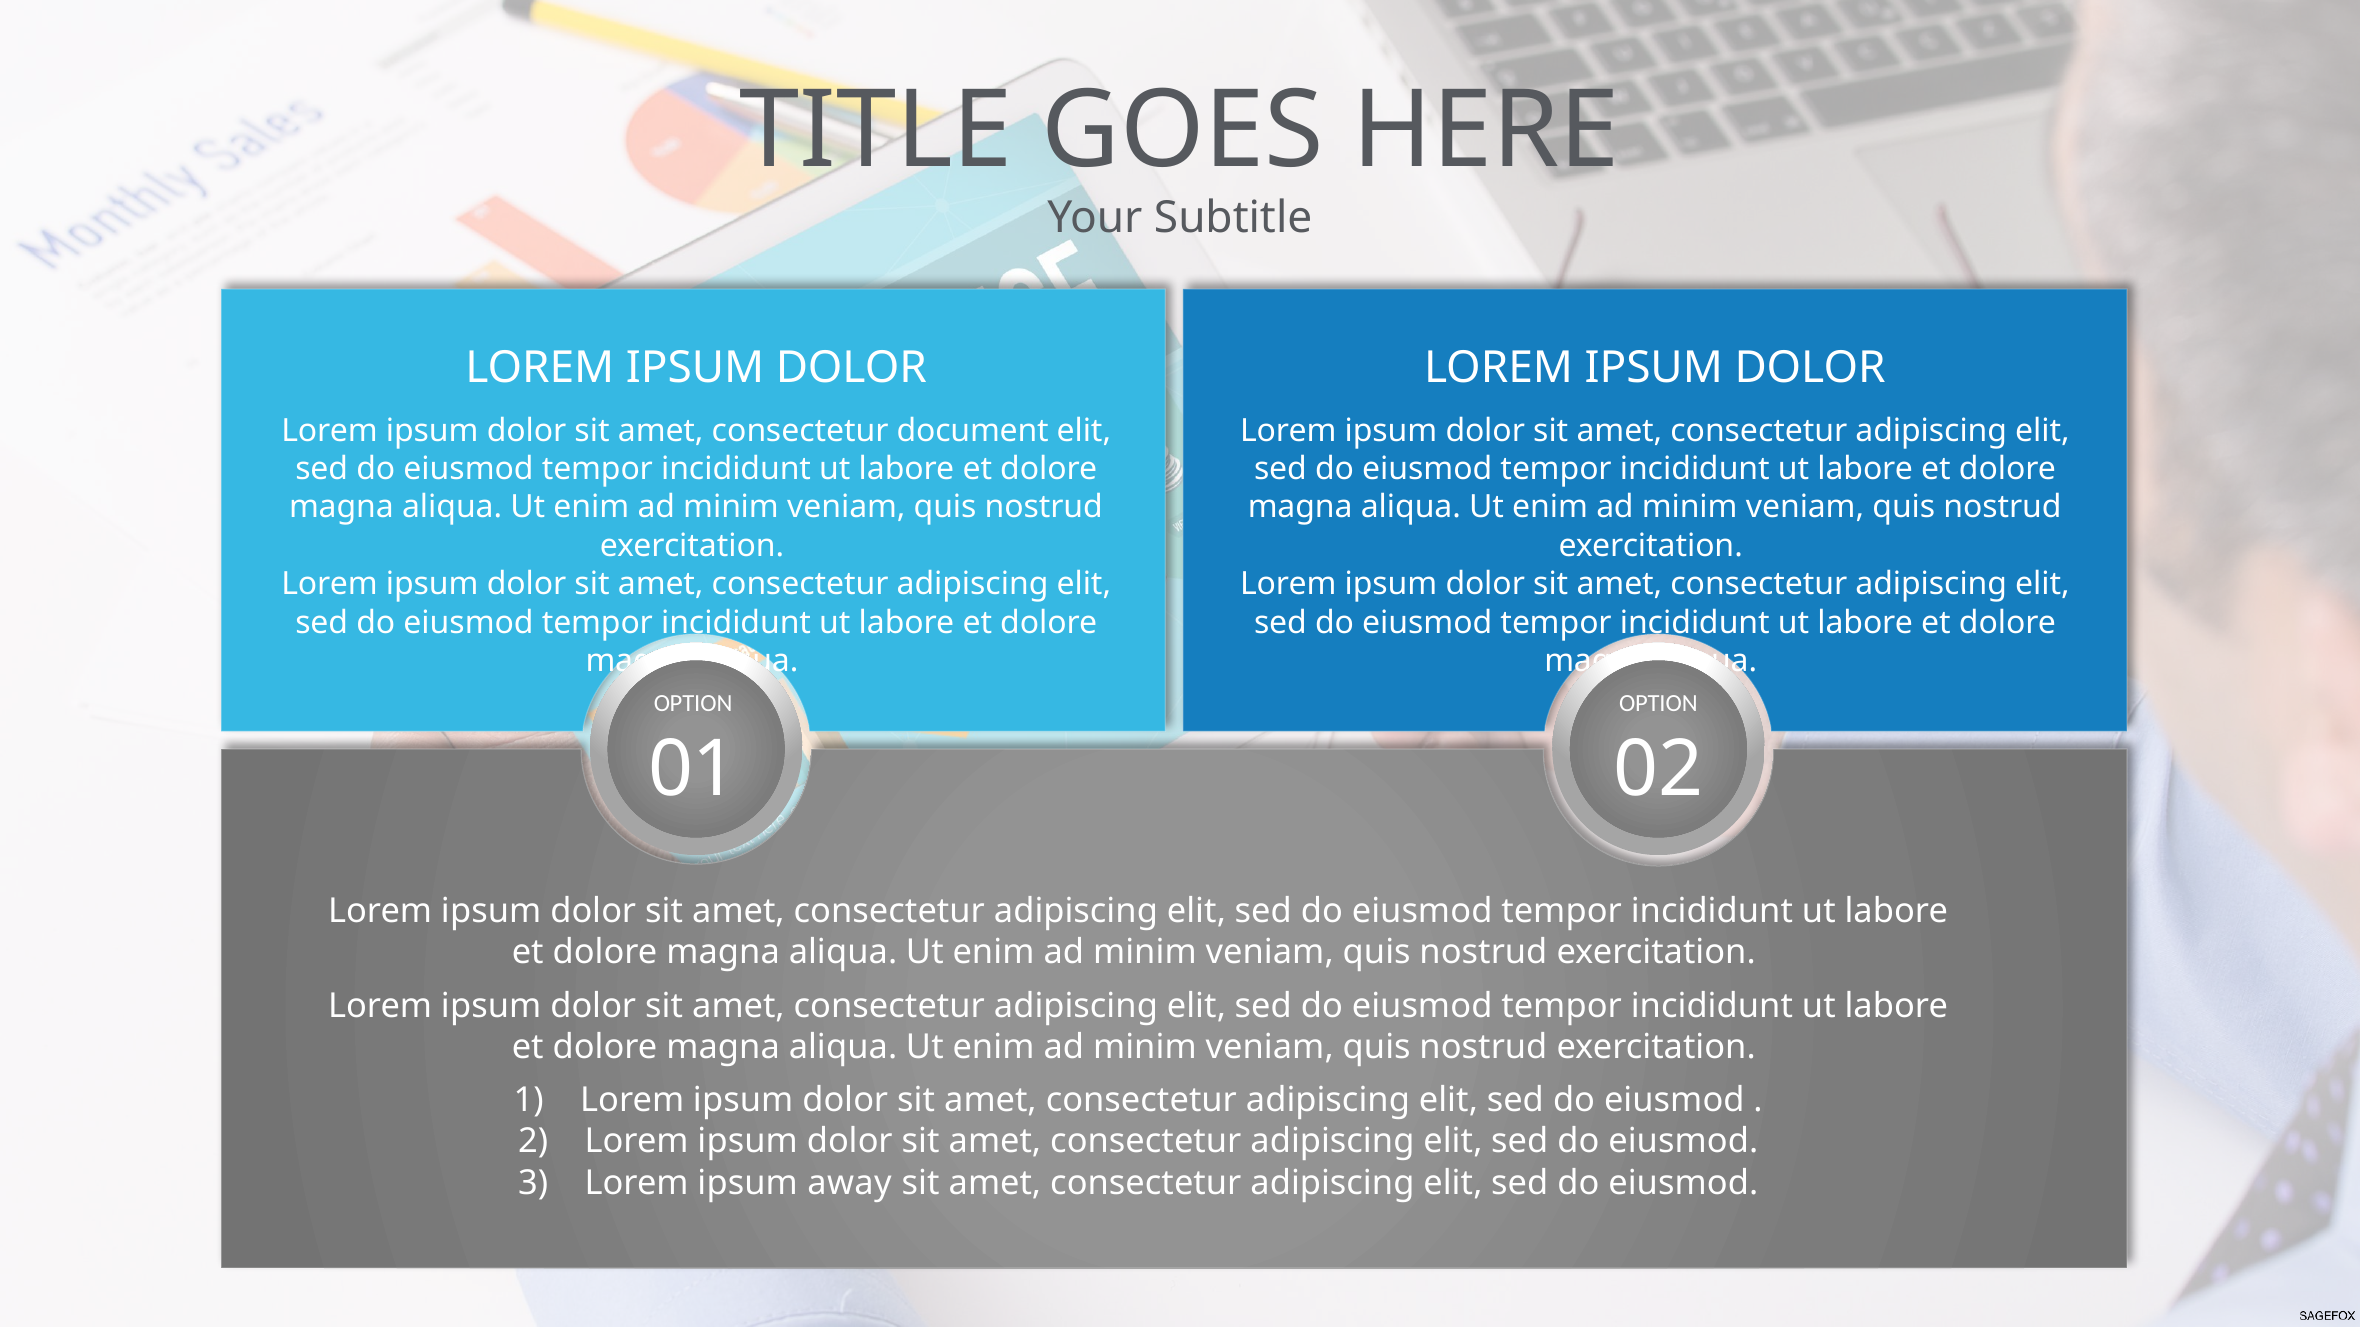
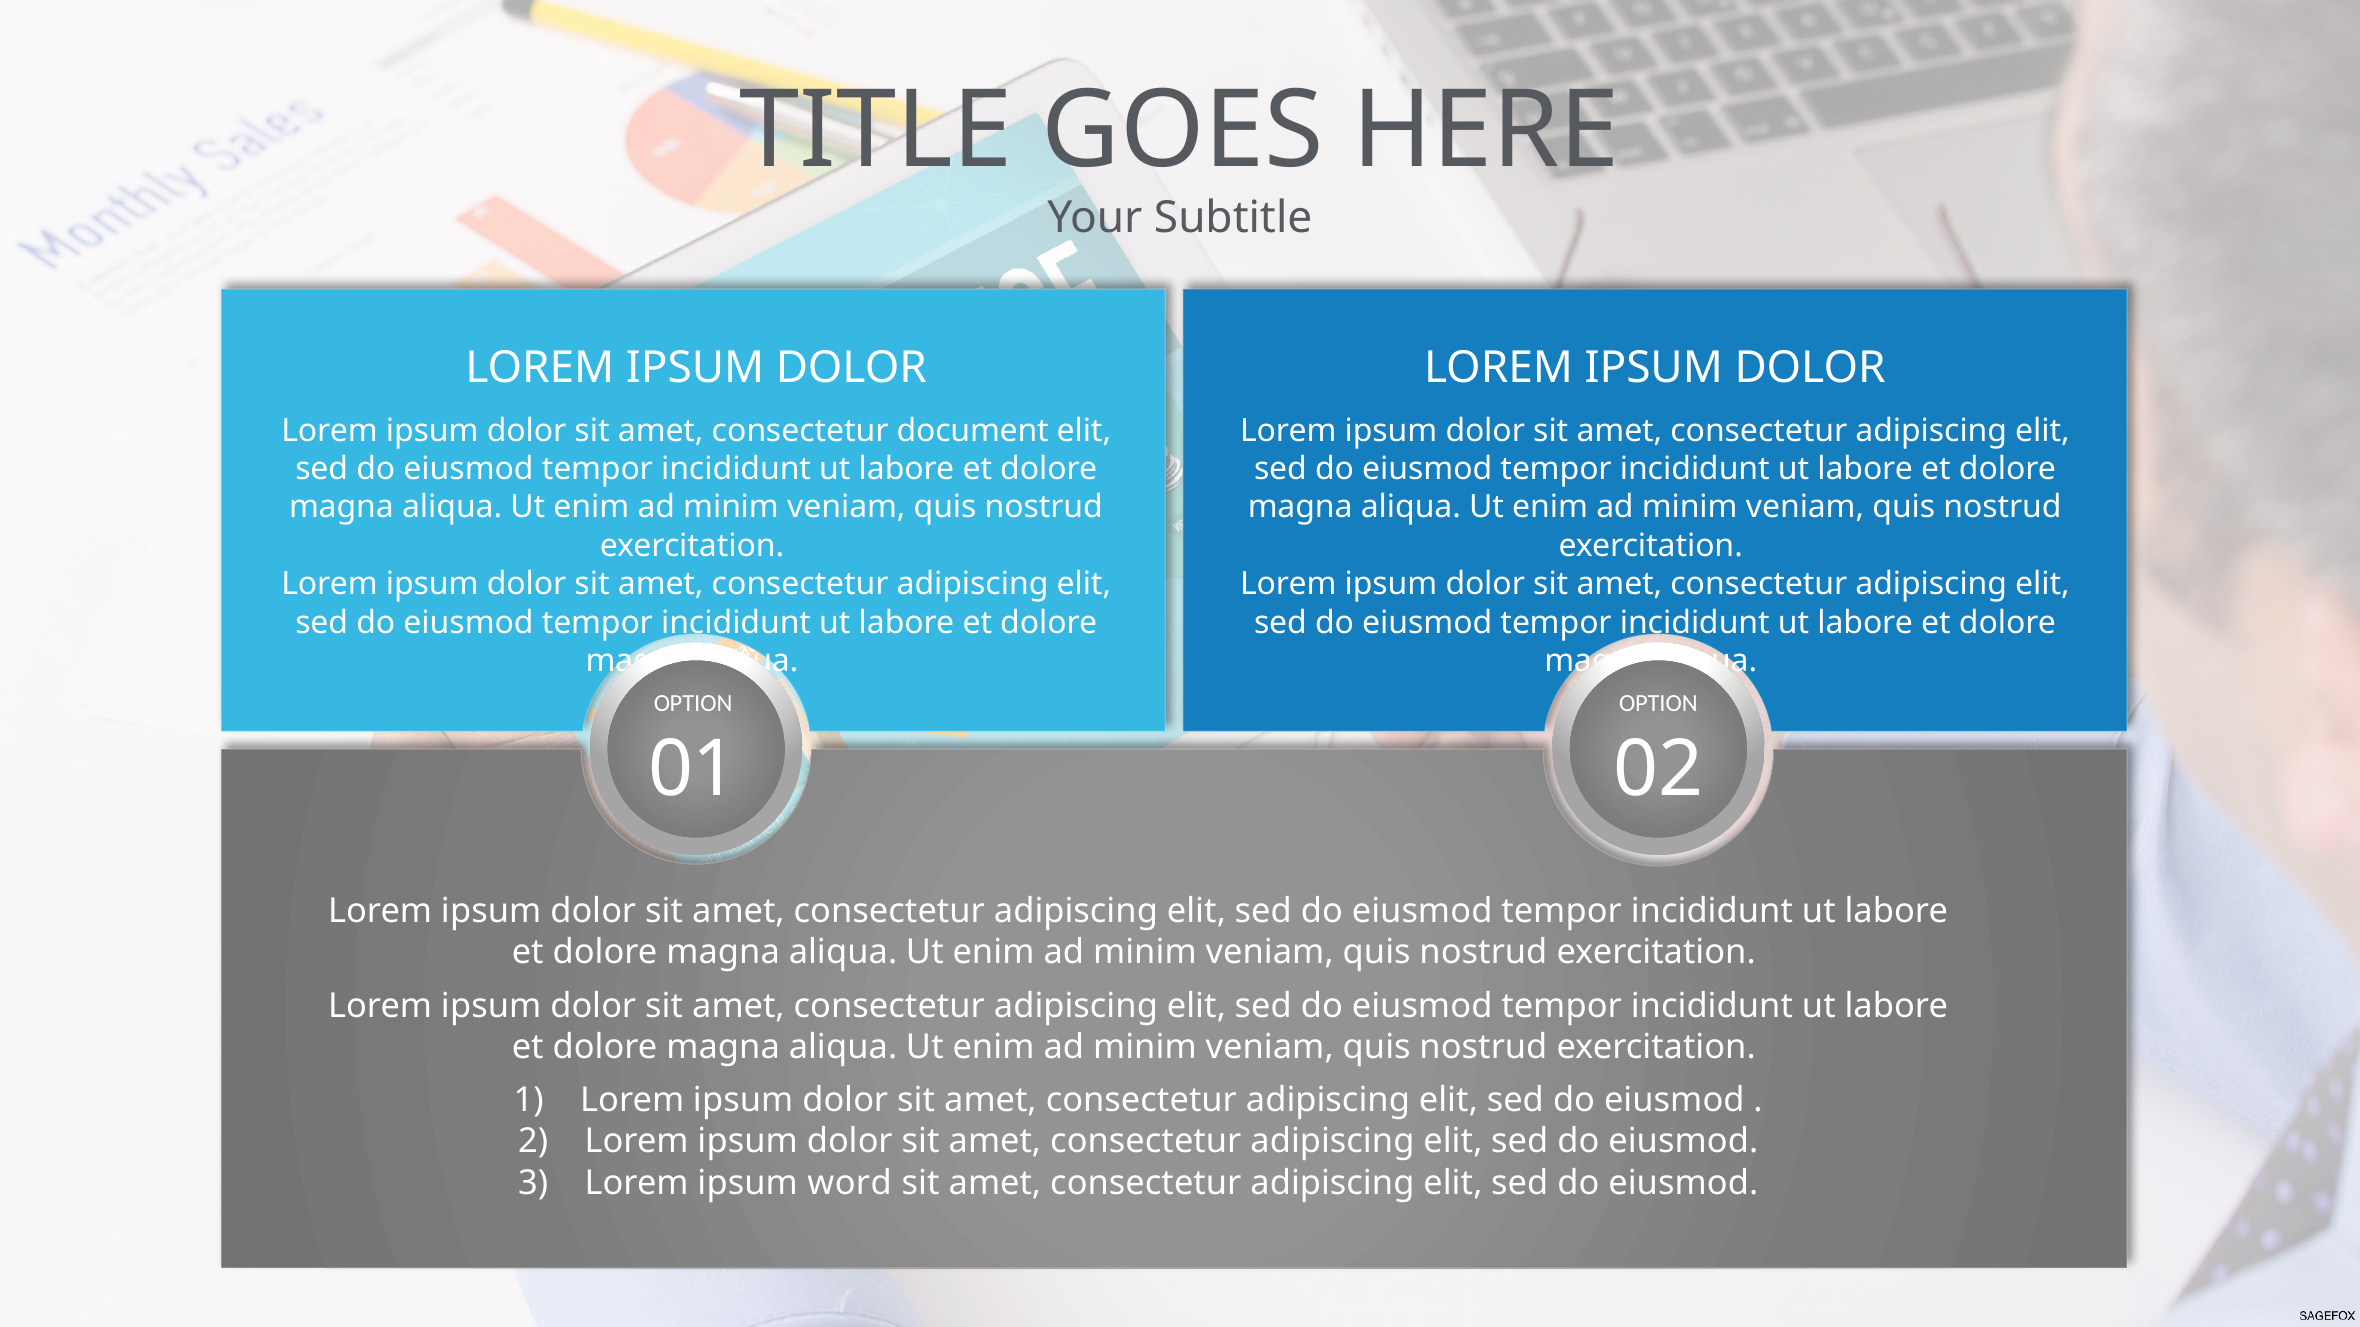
away: away -> word (850, 1183)
